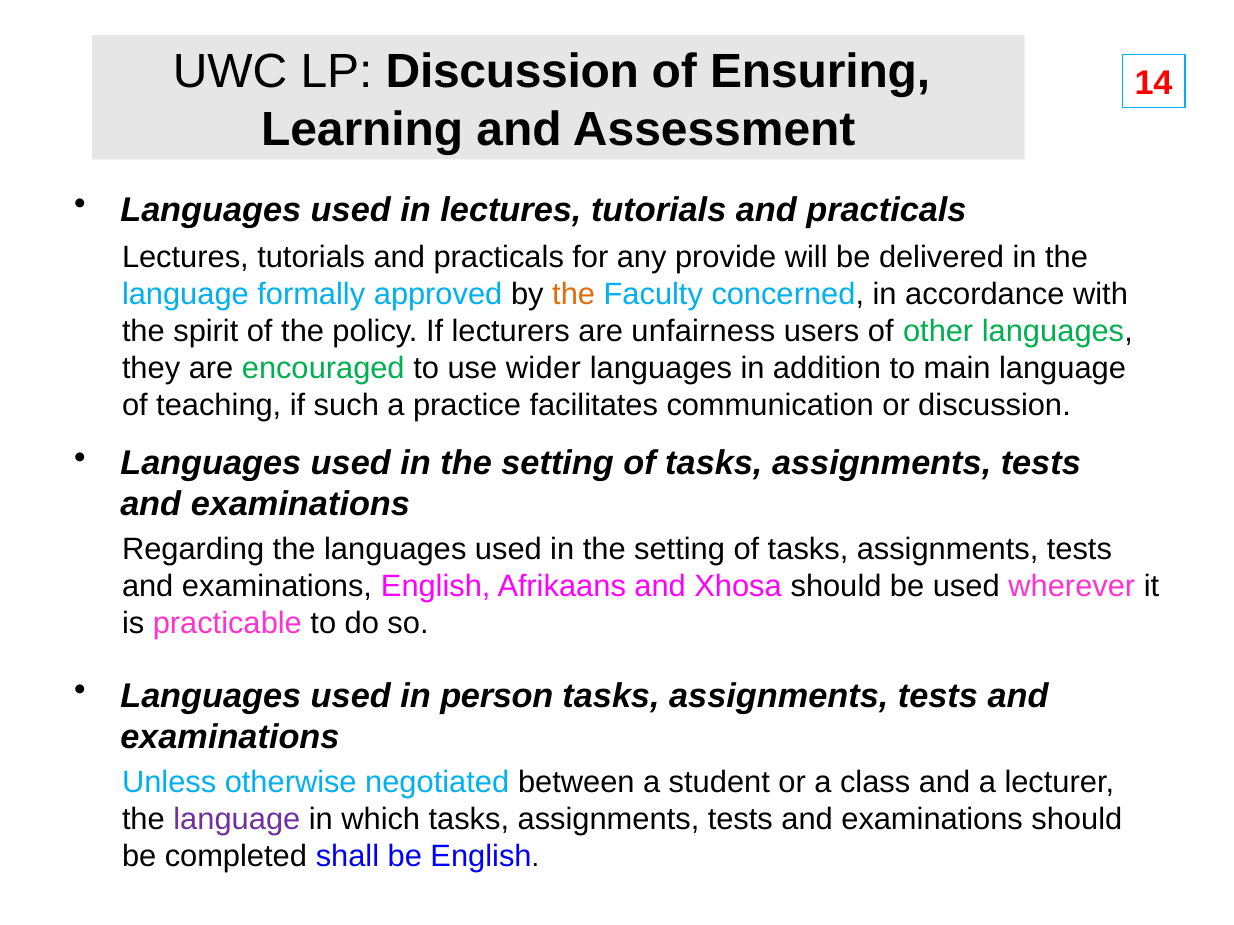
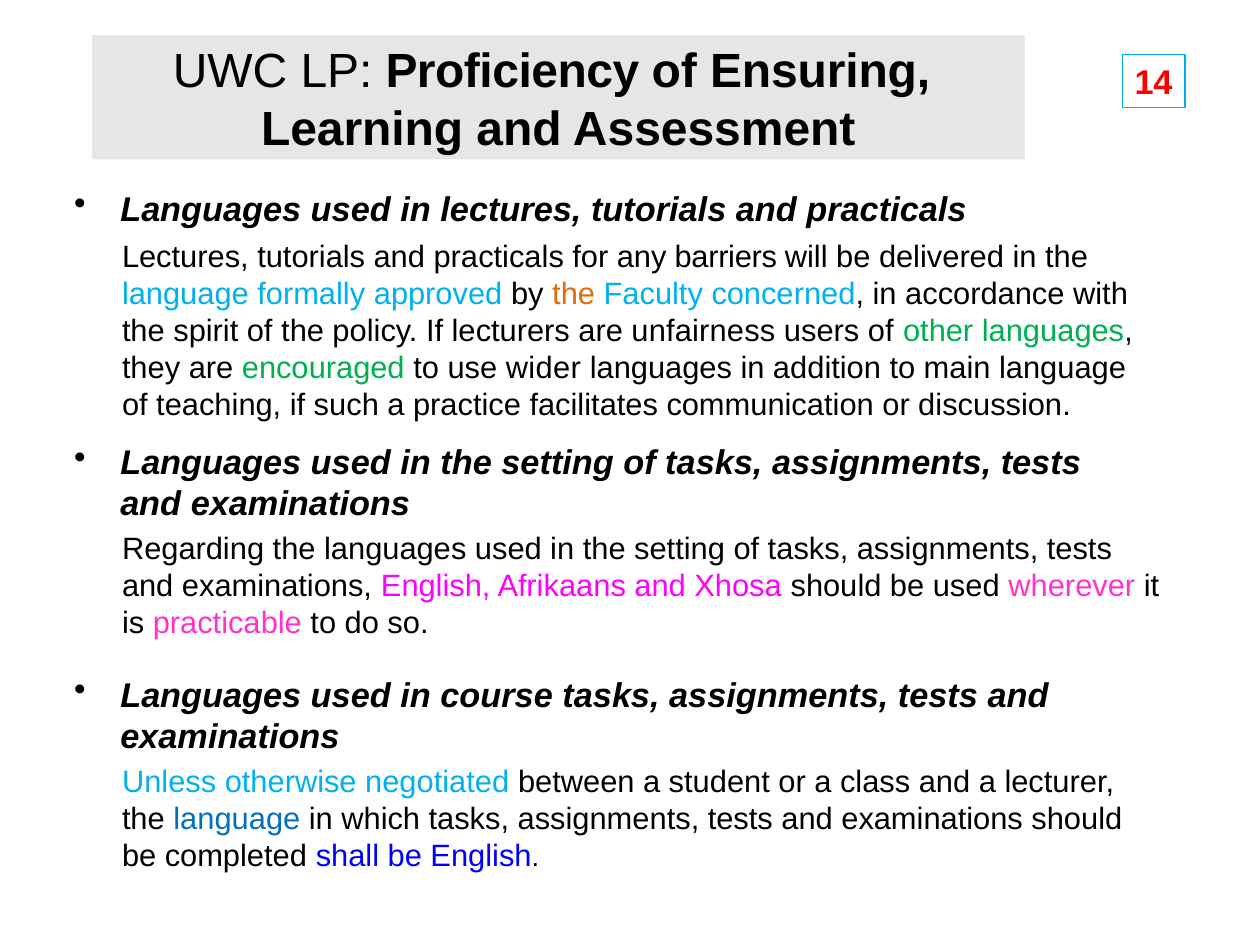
LP Discussion: Discussion -> Proficiency (512, 72)
provide: provide -> barriers (726, 258)
person: person -> course (497, 697)
language colour: purple -> blue (237, 820)
